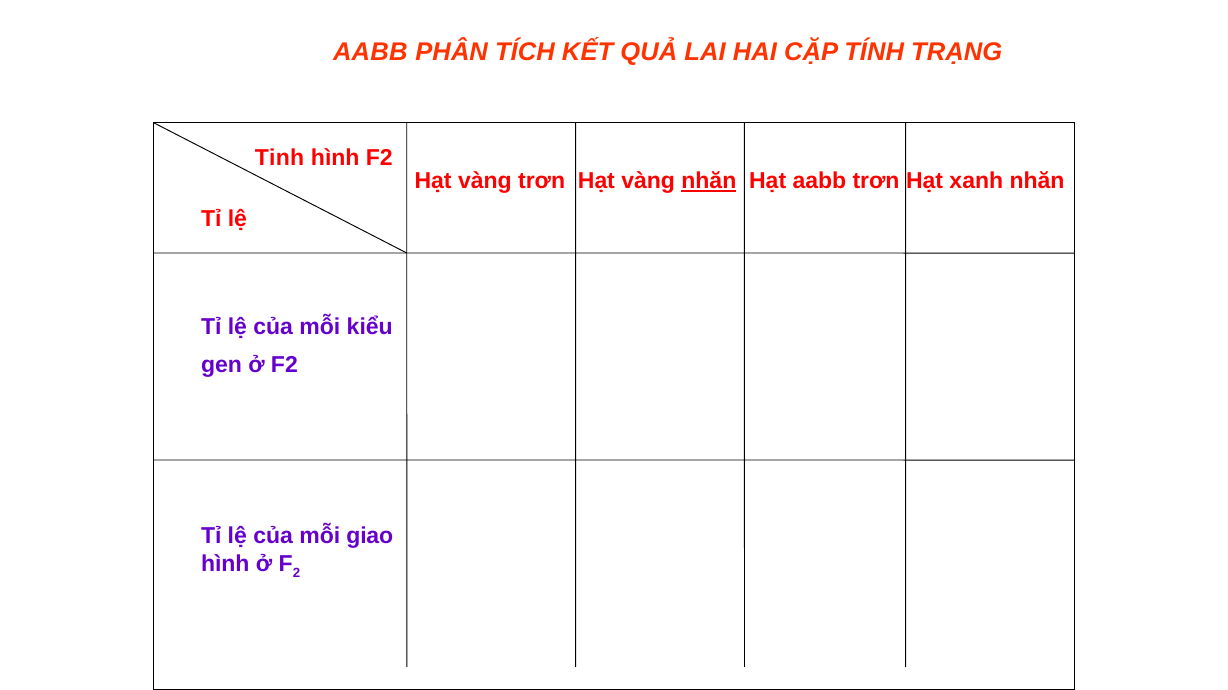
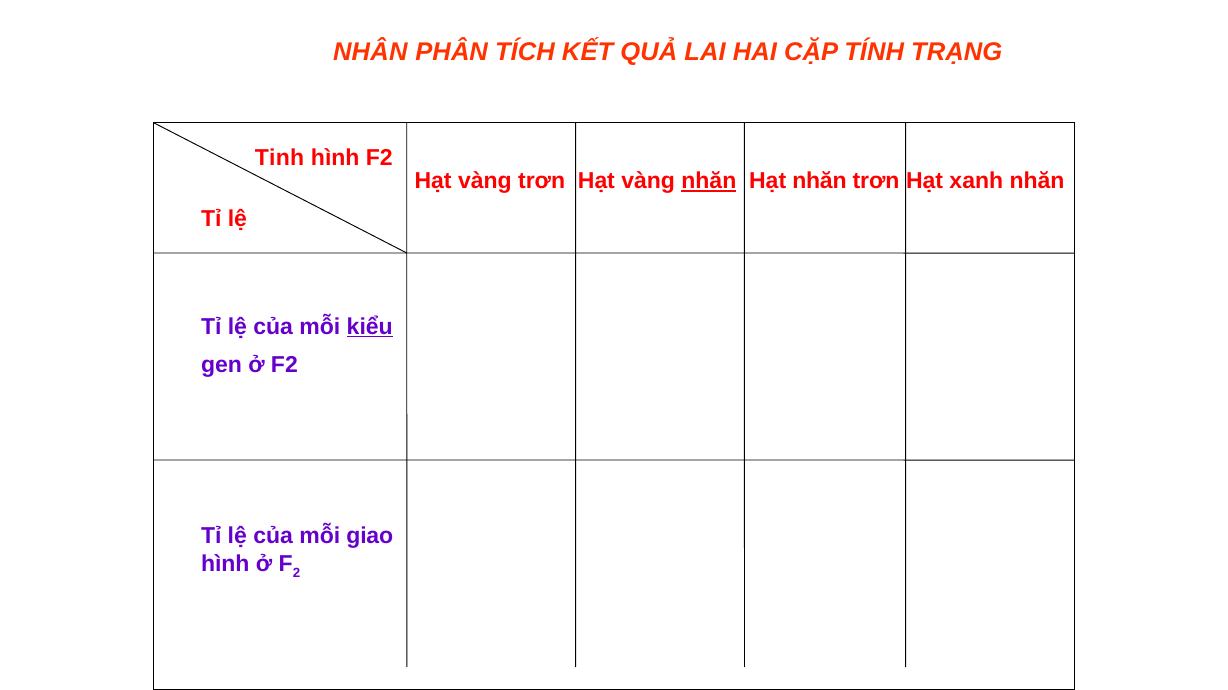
AABB: AABB -> NHÂN (370, 52)
Hạt aabb: aabb -> nhăn (819, 181)
kiểu underline: none -> present (370, 327)
